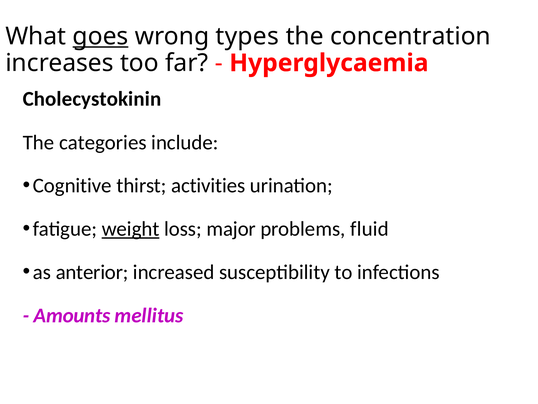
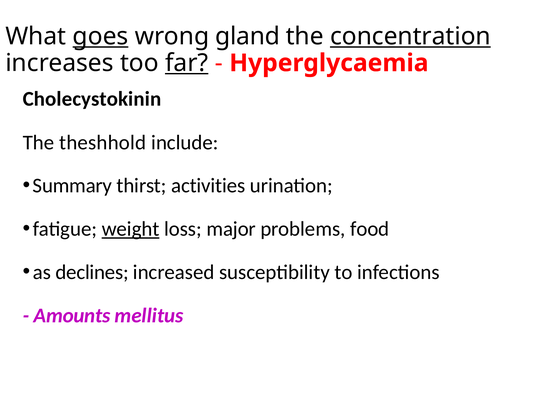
types: types -> gland (248, 36)
concentration underline: none -> present (410, 36)
far underline: none -> present (187, 63)
categories: categories -> theshhold (103, 142)
Cognitive: Cognitive -> Summary (72, 186)
fluid: fluid -> food (370, 229)
anterior: anterior -> declines (92, 272)
